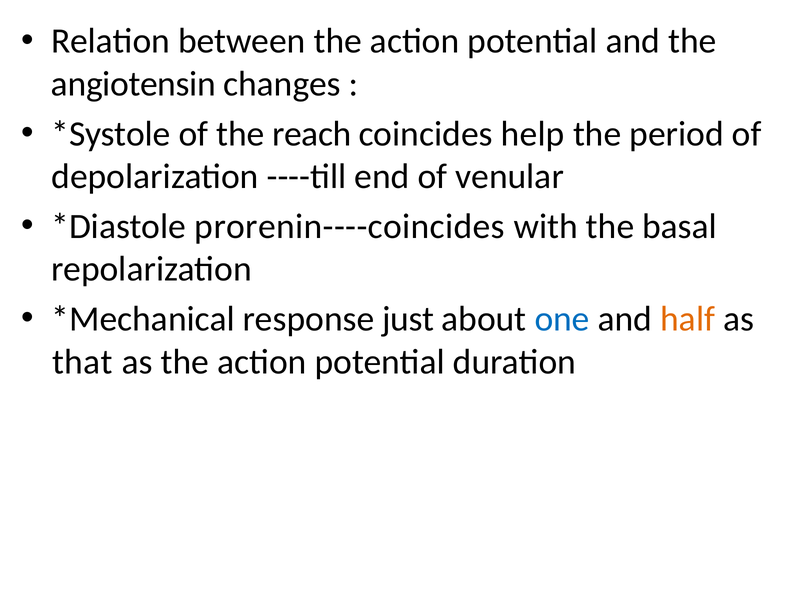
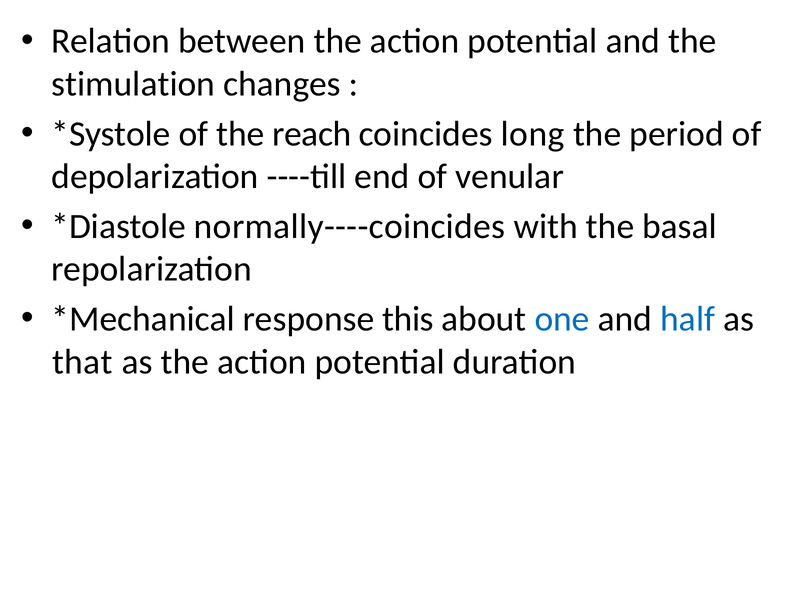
angiotensin: angiotensin -> stimulation (133, 84)
help: help -> long (533, 134)
prorenin----coincides: prorenin----coincides -> normally----coincides (350, 226)
just: just -> this (408, 319)
half colour: orange -> blue (688, 319)
